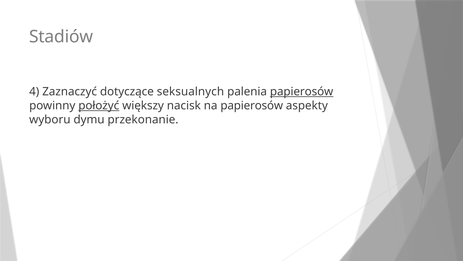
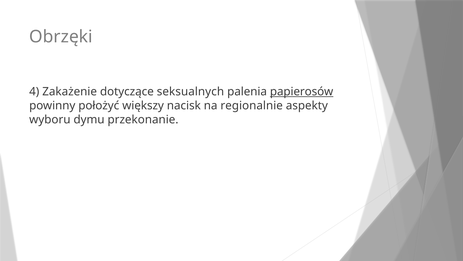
Stadiów: Stadiów -> Obrzęki (61, 37)
Zaznaczyć: Zaznaczyć -> Zakażenie (70, 92)
położyć underline: present -> none (99, 105)
na papierosów: papierosów -> regionalnie (252, 105)
